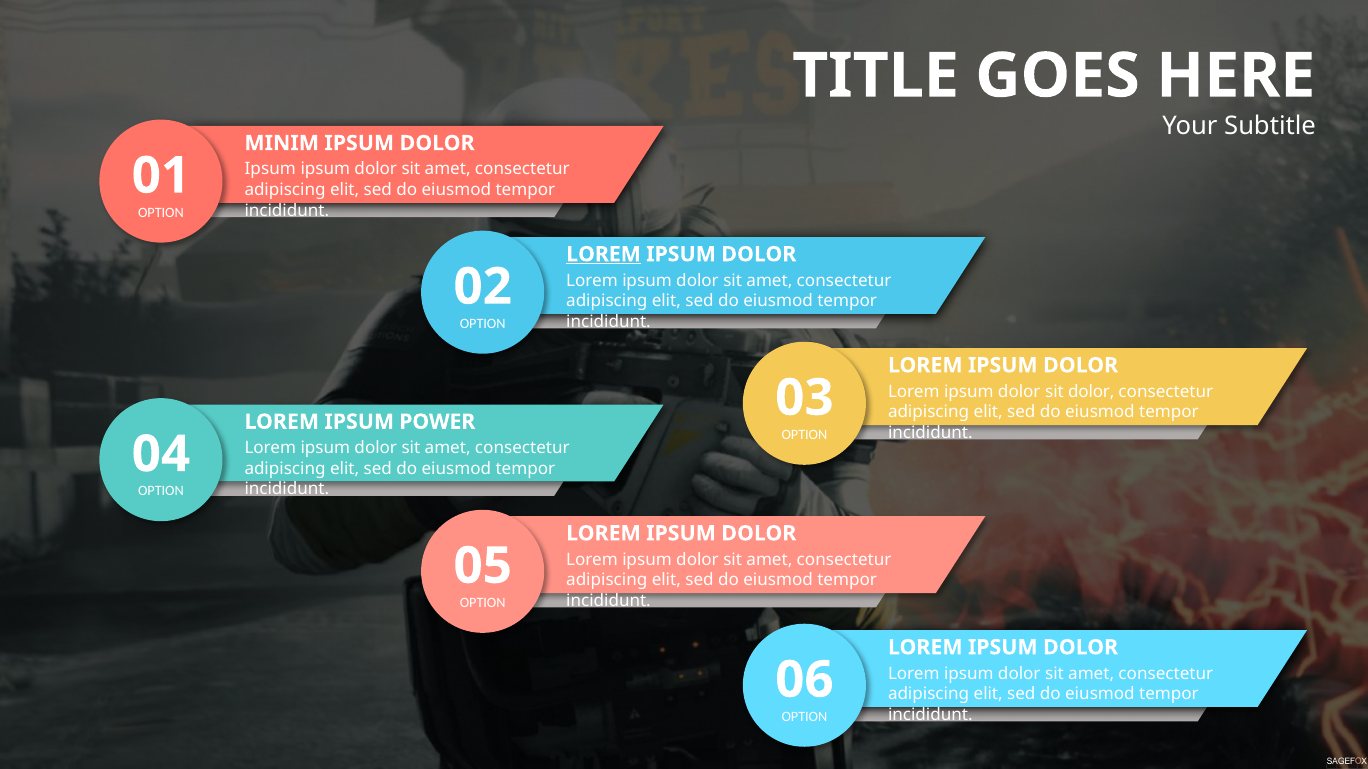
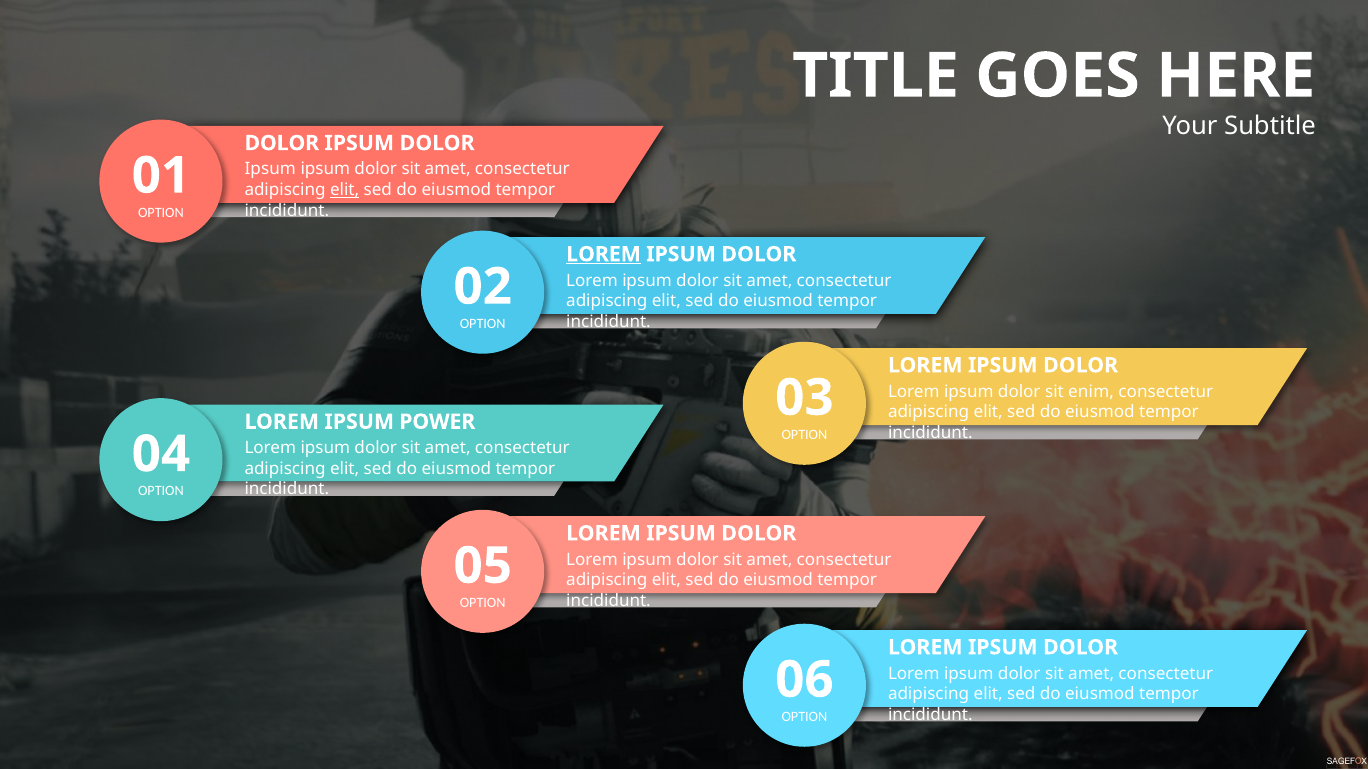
MINIM: MINIM -> DOLOR (282, 143)
elit underline: none -> present (345, 190)
sit dolor: dolor -> enim (1091, 392)
